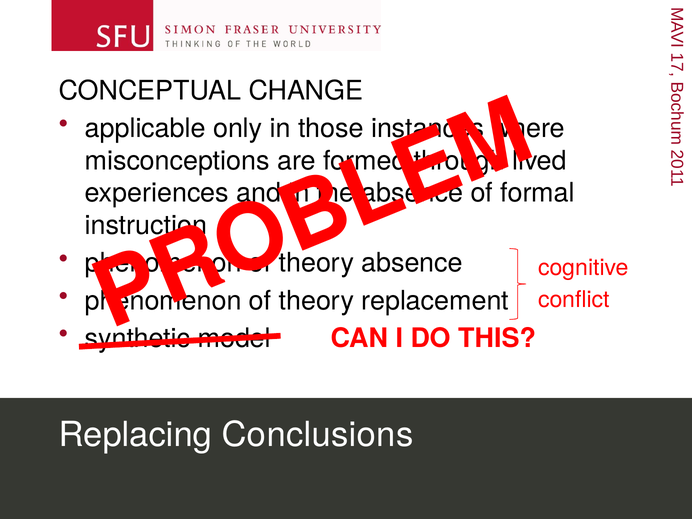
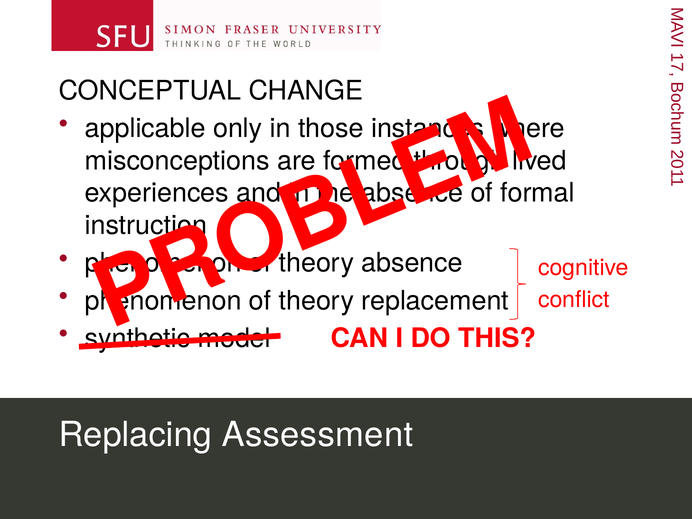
Conclusions: Conclusions -> Assessment (317, 435)
